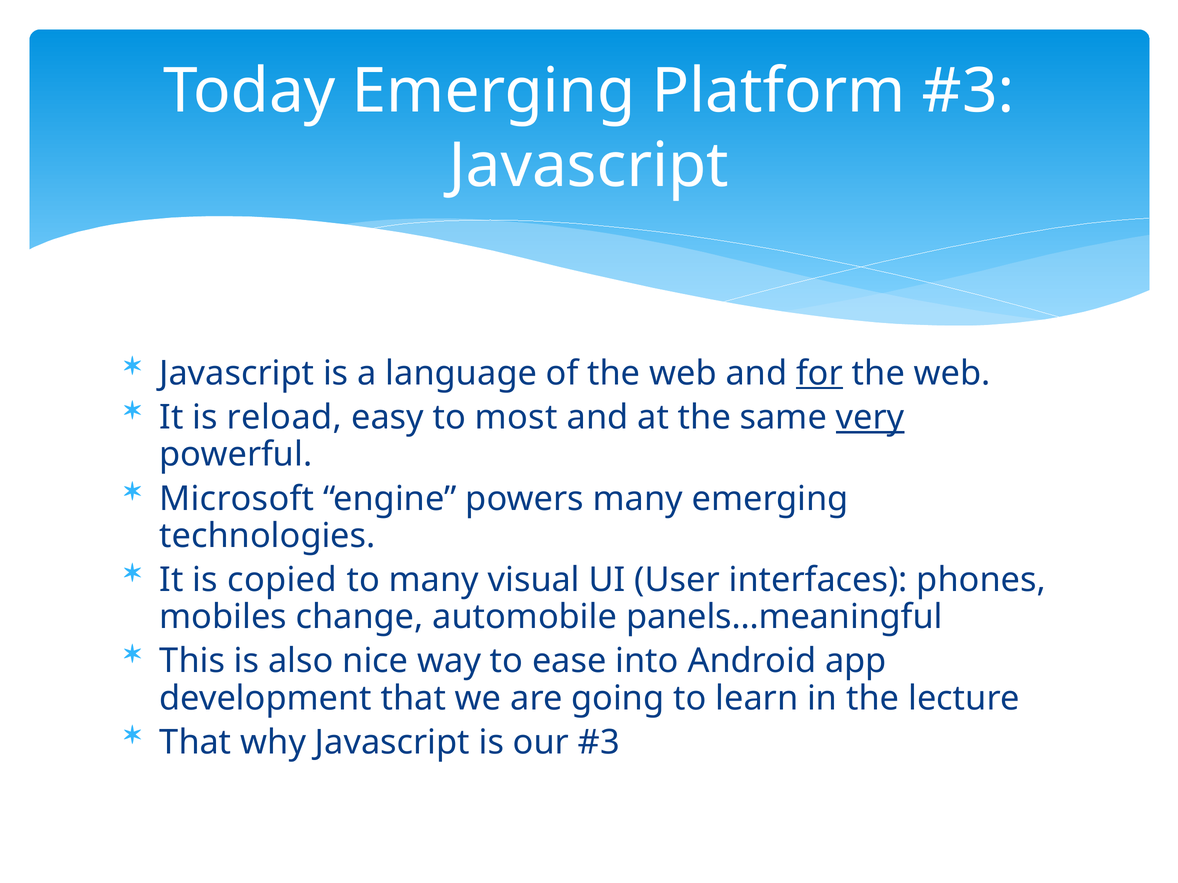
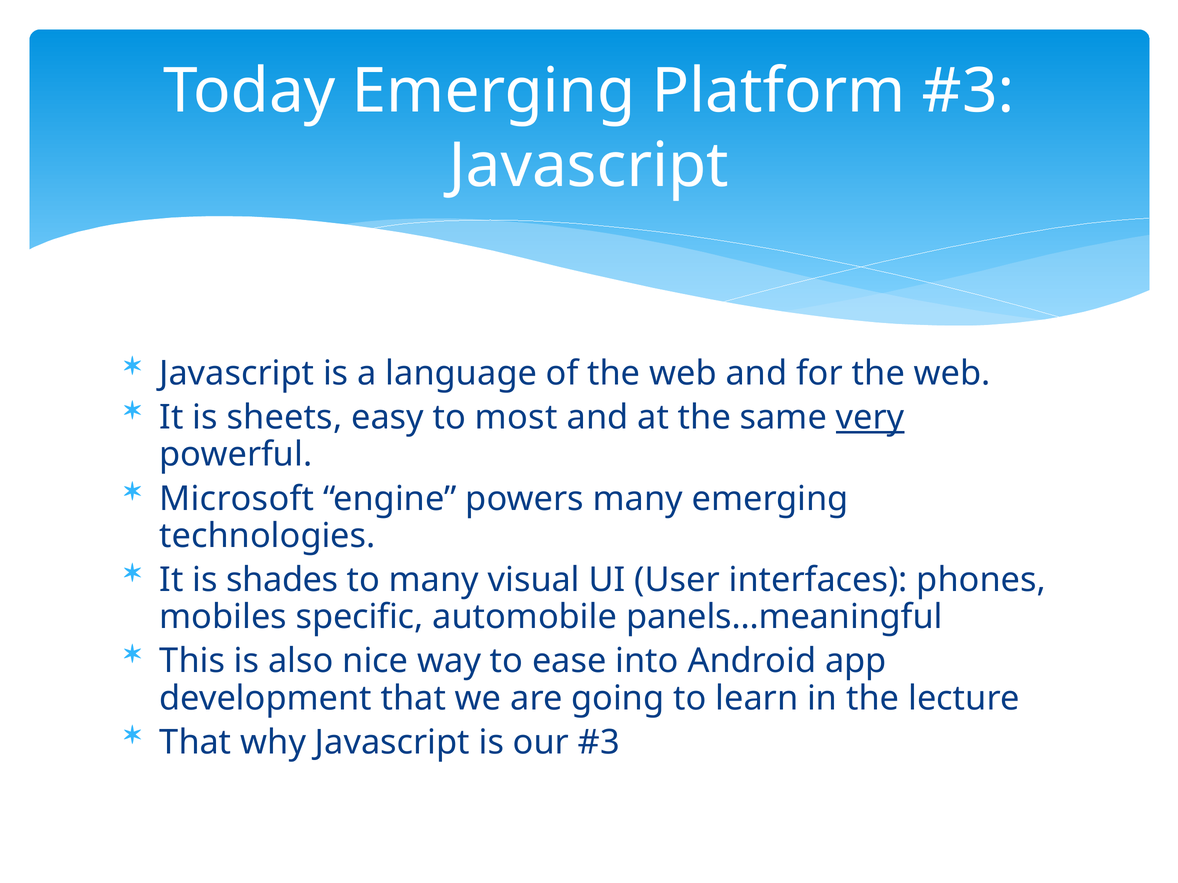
for underline: present -> none (819, 374)
reload: reload -> sheets (284, 418)
copied: copied -> shades (282, 580)
change: change -> specific (360, 617)
